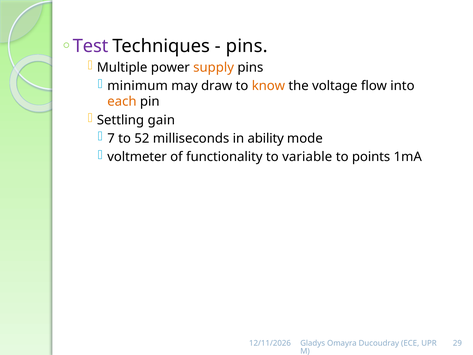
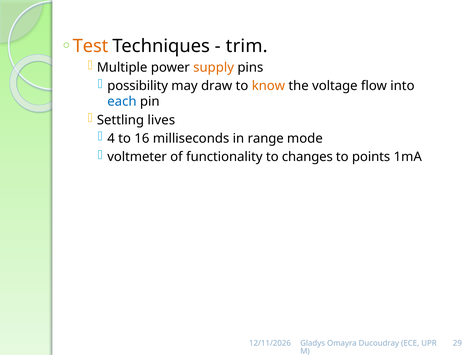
Test colour: purple -> orange (91, 46)
pins: pins -> trim (247, 46)
minimum: minimum -> possibility (138, 86)
each colour: orange -> blue (122, 102)
gain: gain -> lives (161, 120)
7: 7 -> 4 (111, 138)
52: 52 -> 16 (142, 138)
ability: ability -> range (266, 138)
variable: variable -> changes (307, 157)
